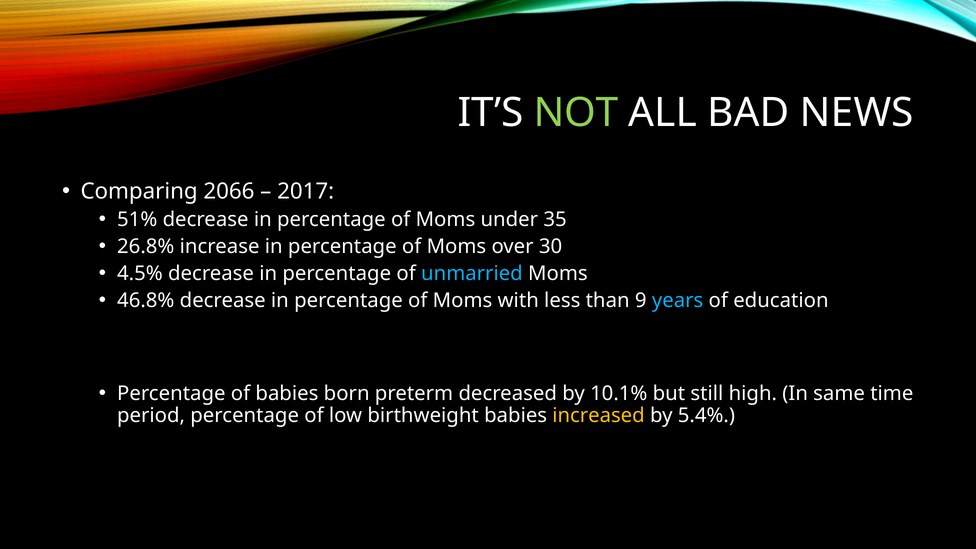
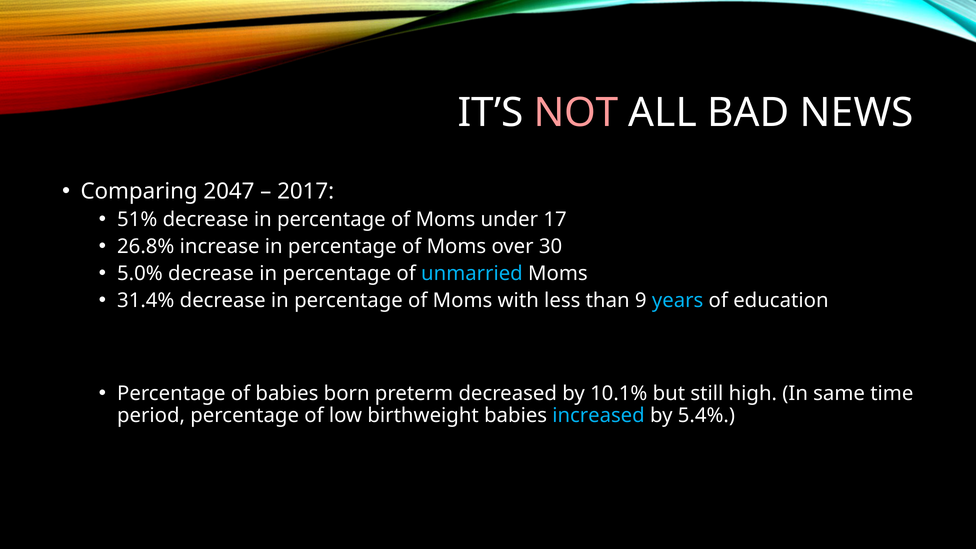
NOT colour: light green -> pink (576, 113)
2066: 2066 -> 2047 (229, 191)
35: 35 -> 17 (555, 219)
4.5%: 4.5% -> 5.0% (140, 273)
46.8%: 46.8% -> 31.4% (146, 301)
increased colour: yellow -> light blue (599, 415)
